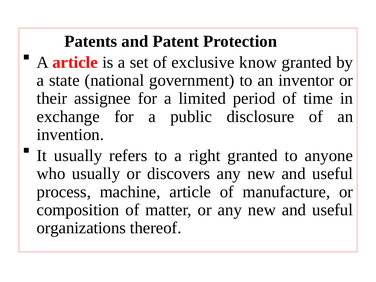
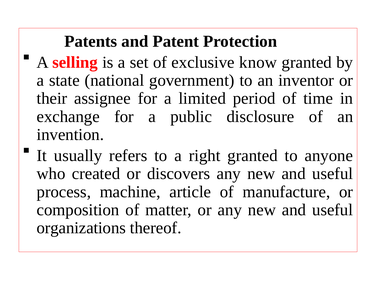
A article: article -> selling (75, 62)
who usually: usually -> created (96, 174)
